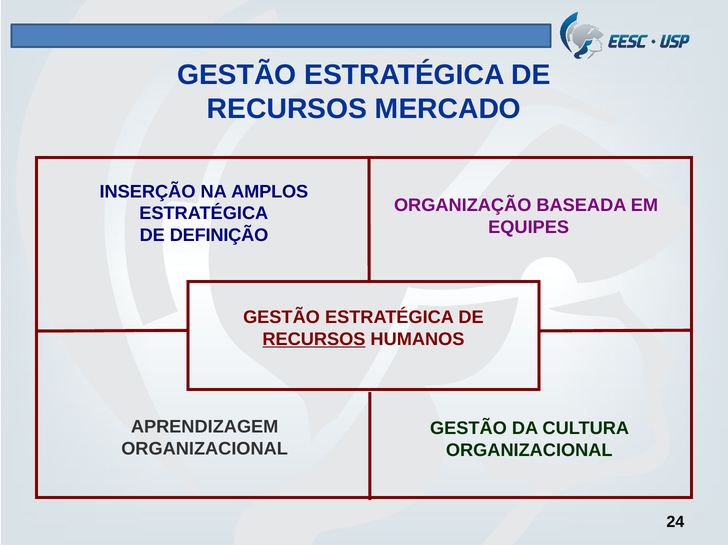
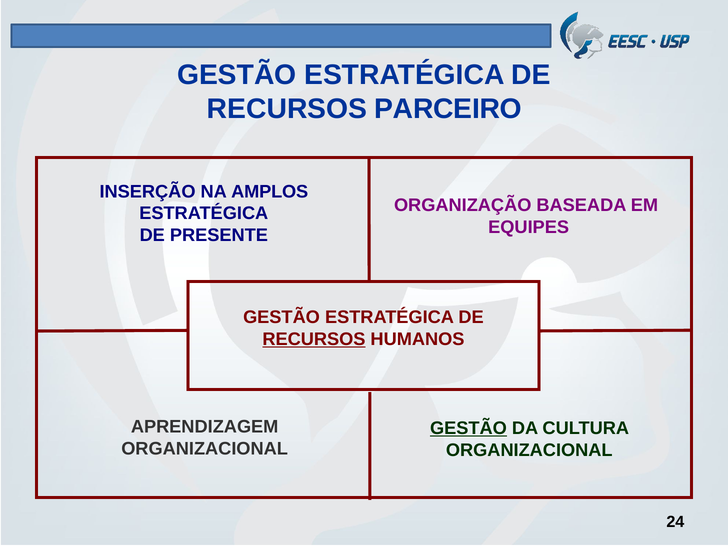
MERCADO: MERCADO -> PARCEIRO (448, 109)
DEFINIÇÃO: DEFINIÇÃO -> PRESENTE (219, 235)
GESTÃO underline: none -> present (468, 428)
